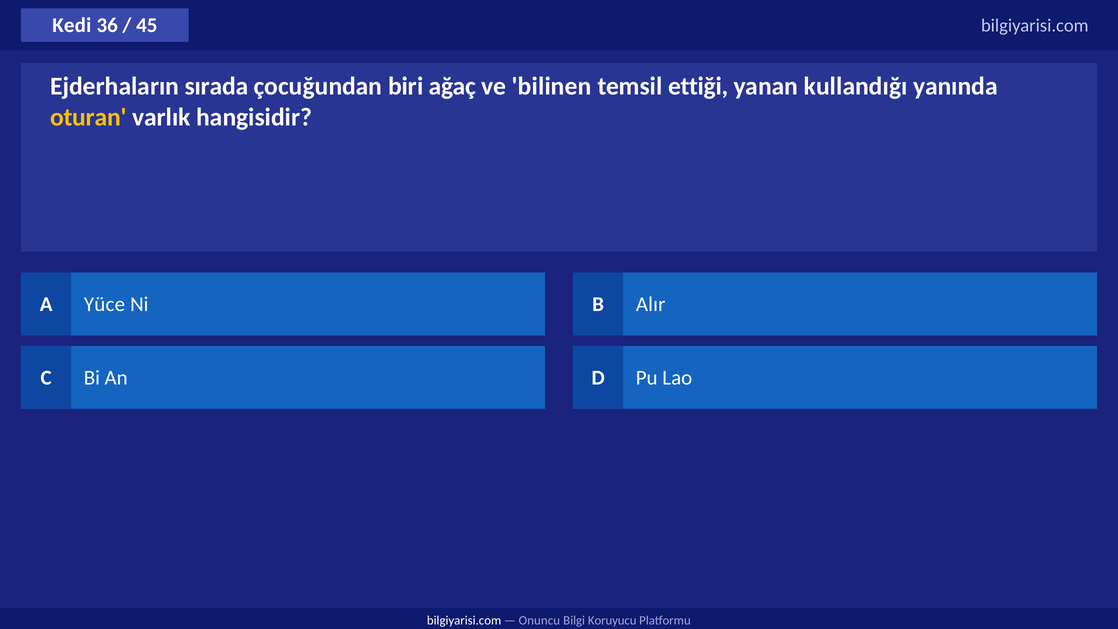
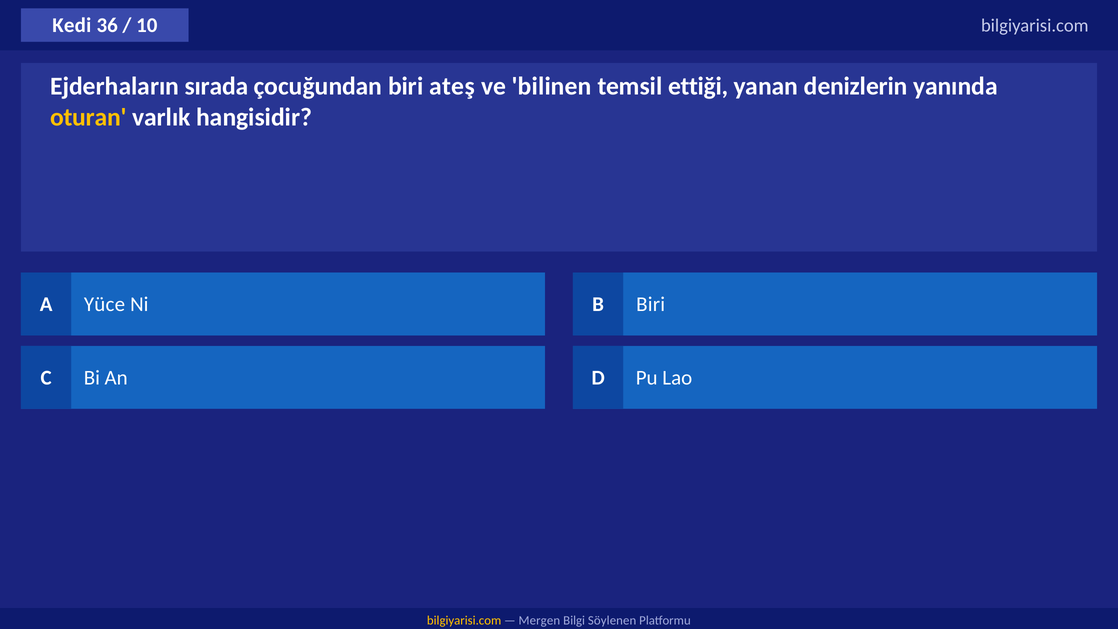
45: 45 -> 10 (147, 26)
ağaç: ağaç -> ateş (452, 86)
kullandığı: kullandığı -> denizlerin (856, 86)
B Alır: Alır -> Biri (651, 304)
bilgiyarisi.com colour: white -> yellow (464, 620)
Onuncu: Onuncu -> Mergen (539, 620)
Koruyucu: Koruyucu -> Söylenen (612, 620)
